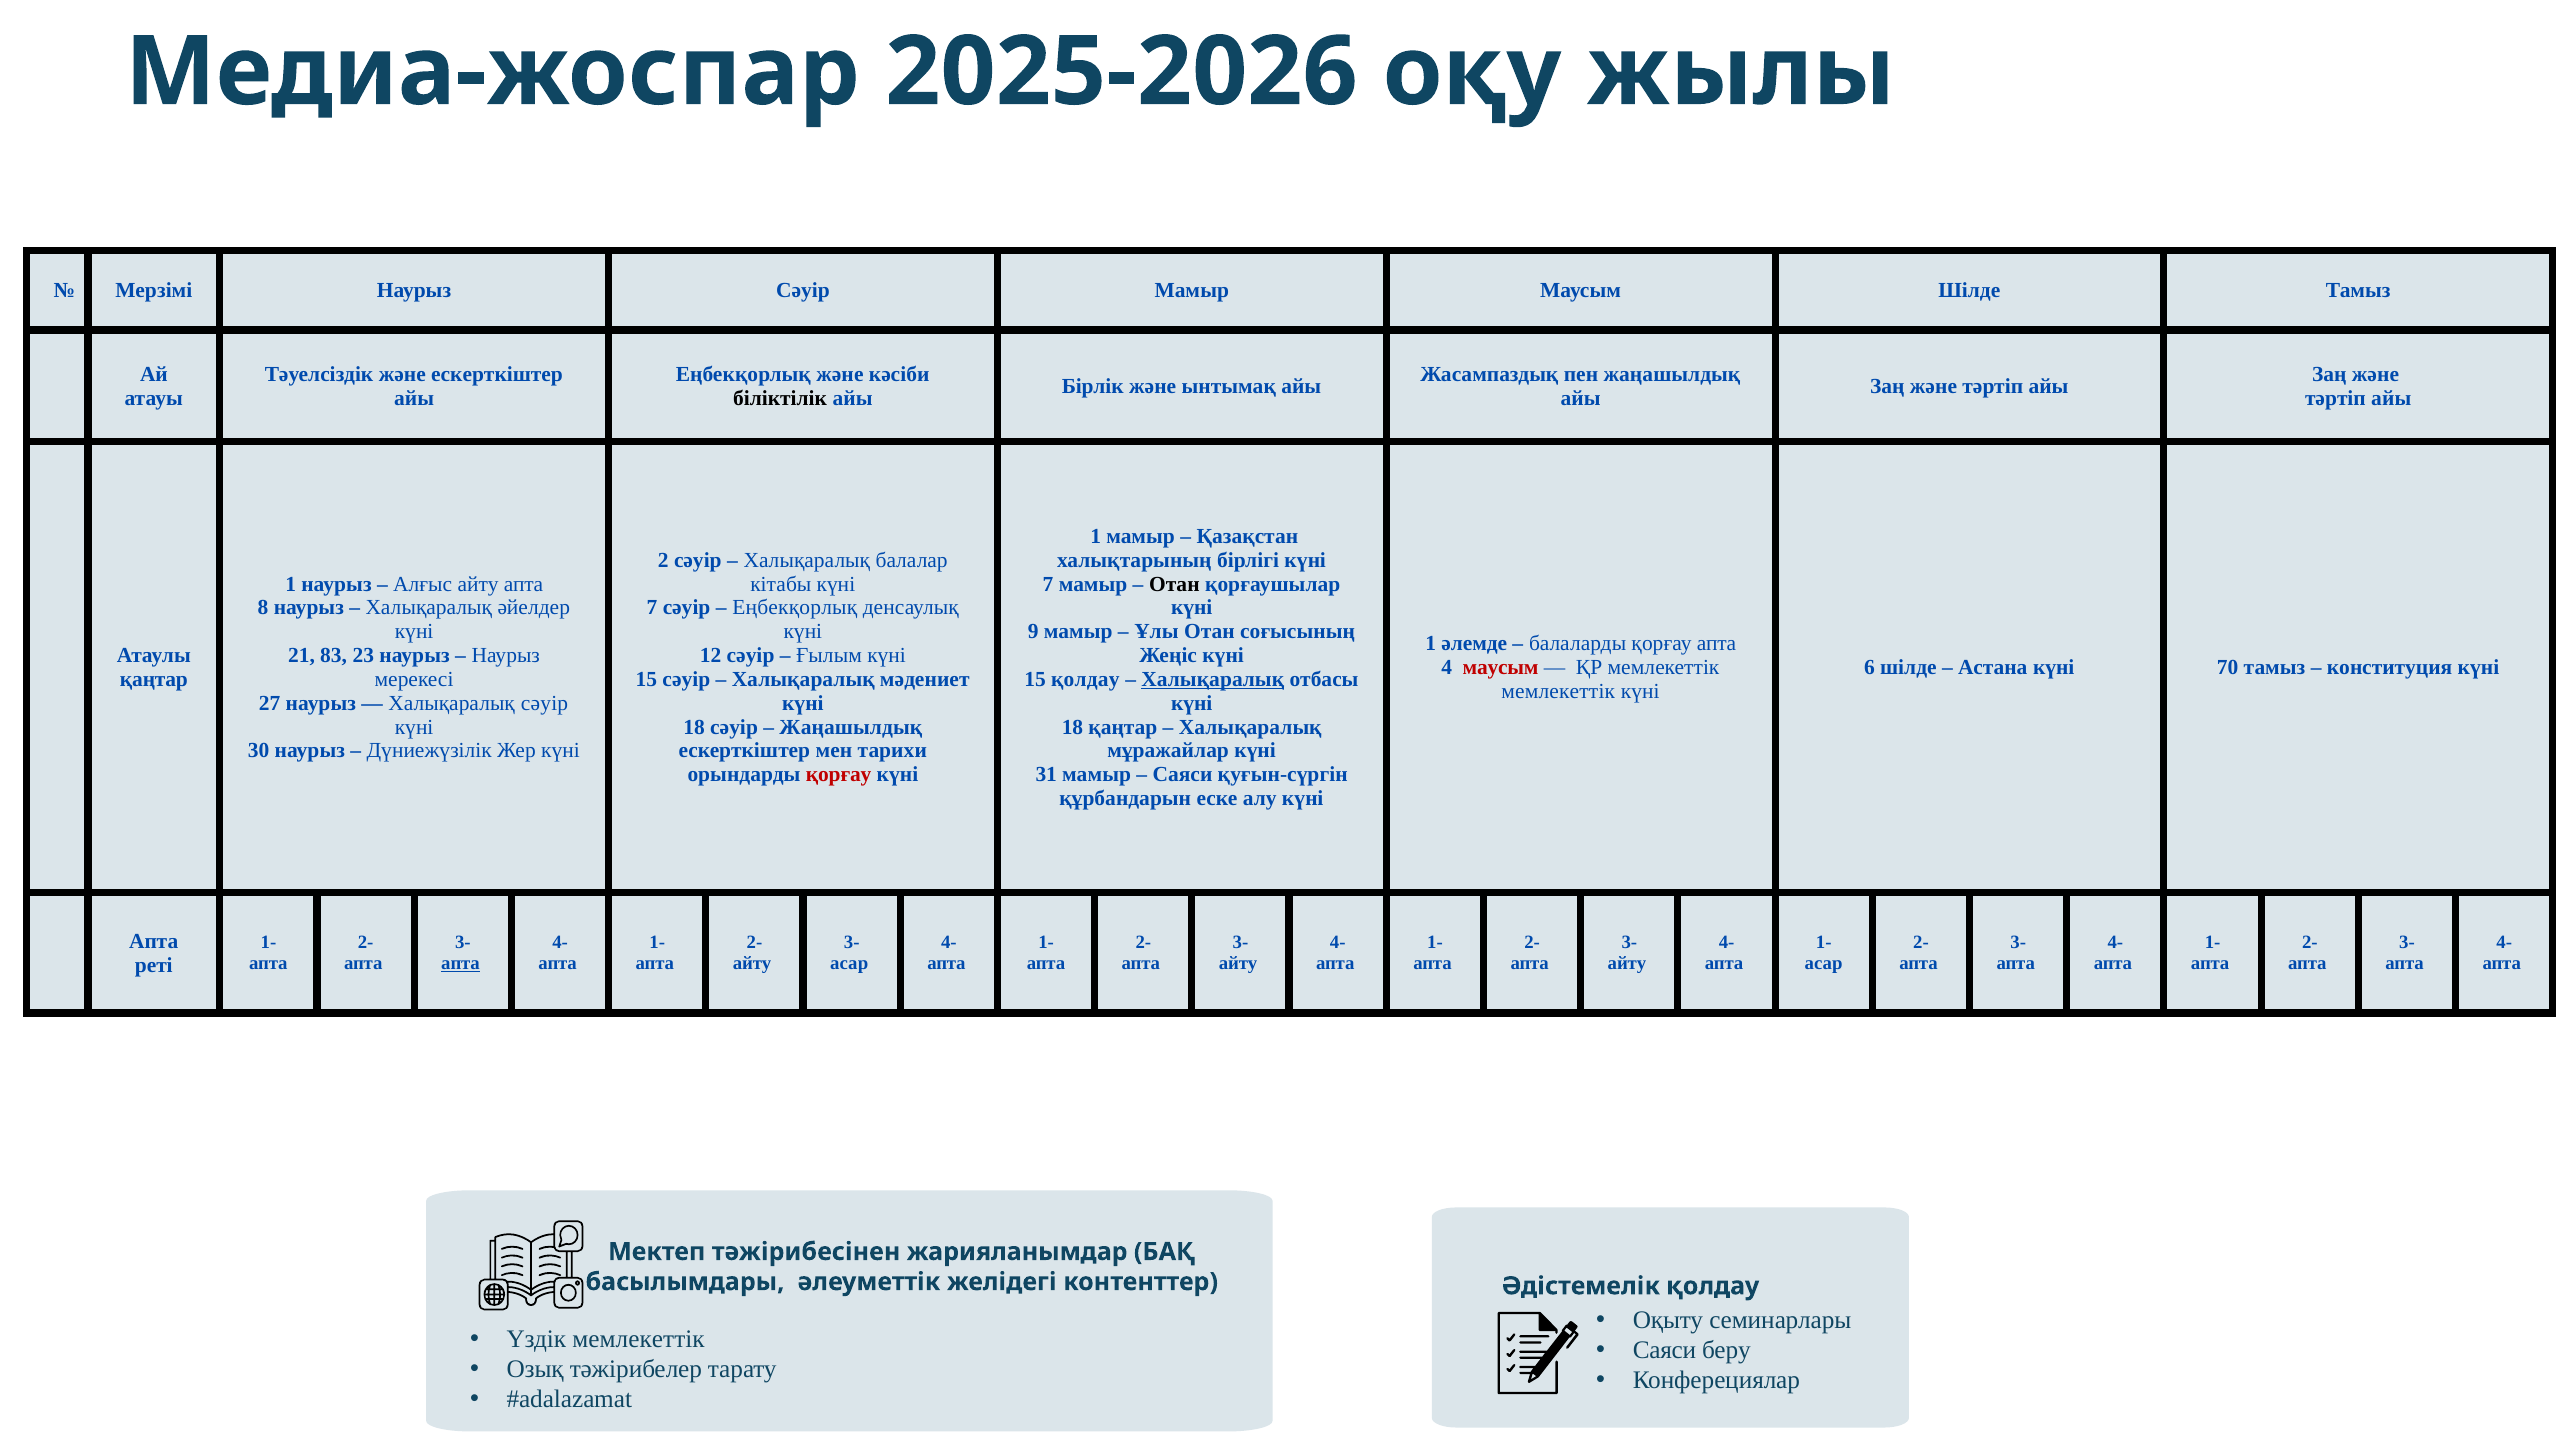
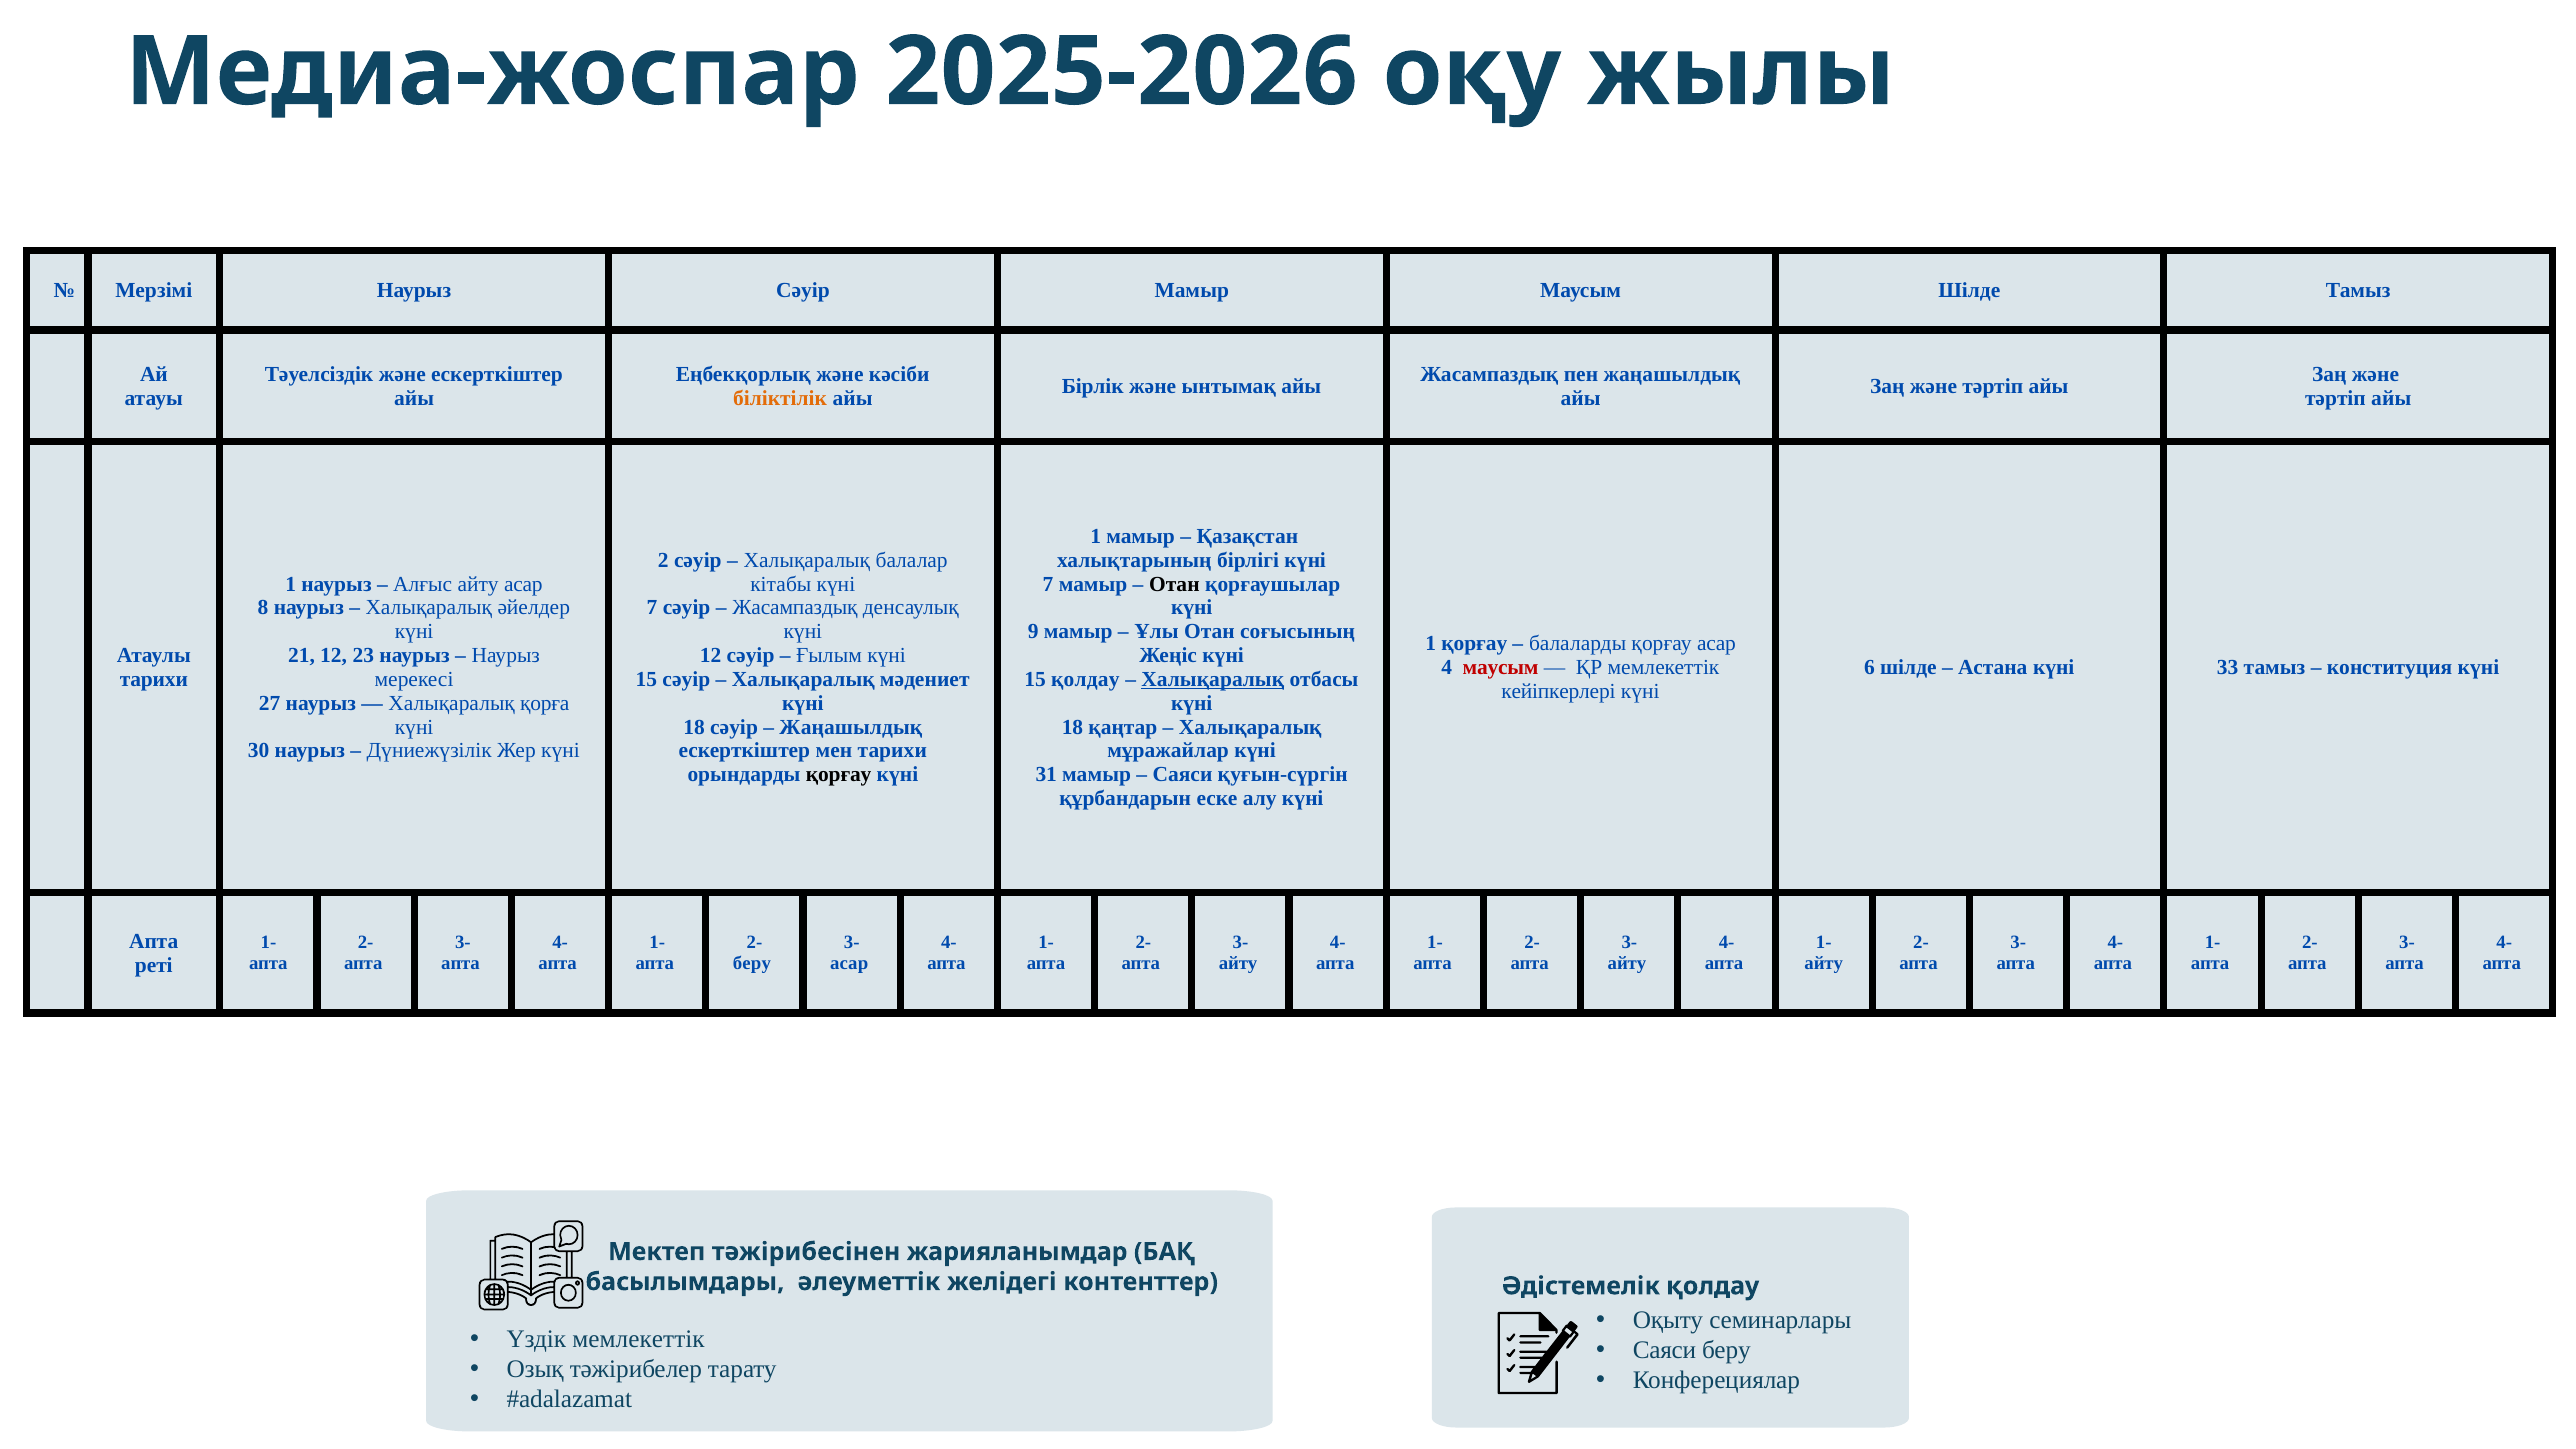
біліктілік colour: black -> orange (780, 398)
айту апта: апта -> асар (523, 584)
Еңбекқорлық: Еңбекқорлық -> Жасампаздық (795, 608)
1 әлемде: әлемде -> қорғау (1474, 644)
қорғау апта: апта -> асар (1716, 644)
21 83: 83 -> 12 (334, 655)
70: 70 -> 33 (2228, 667)
қаңтар: қаңтар -> тарихи (154, 679)
мемлекеттік: мемлекеттік -> кейіпкерлері (1558, 691)
Халықаралық сәуір: сәуір -> қорға (545, 703)
қорғау colour: red -> black (839, 775)
апта underline: present -> none (460, 963)
айту: айту -> беру (752, 963)
асар: асар -> айту (1824, 963)
